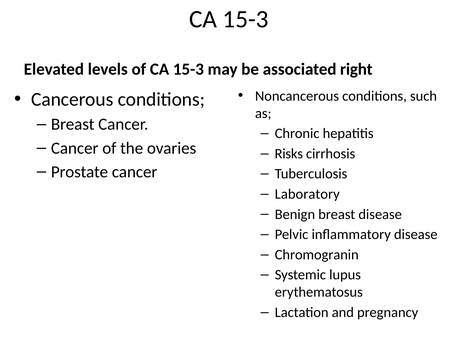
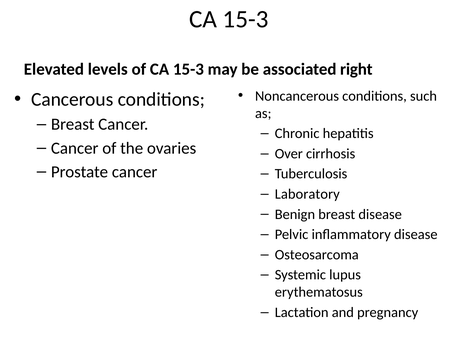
Risks: Risks -> Over (289, 154)
Chromogranin: Chromogranin -> Osteosarcoma (317, 255)
